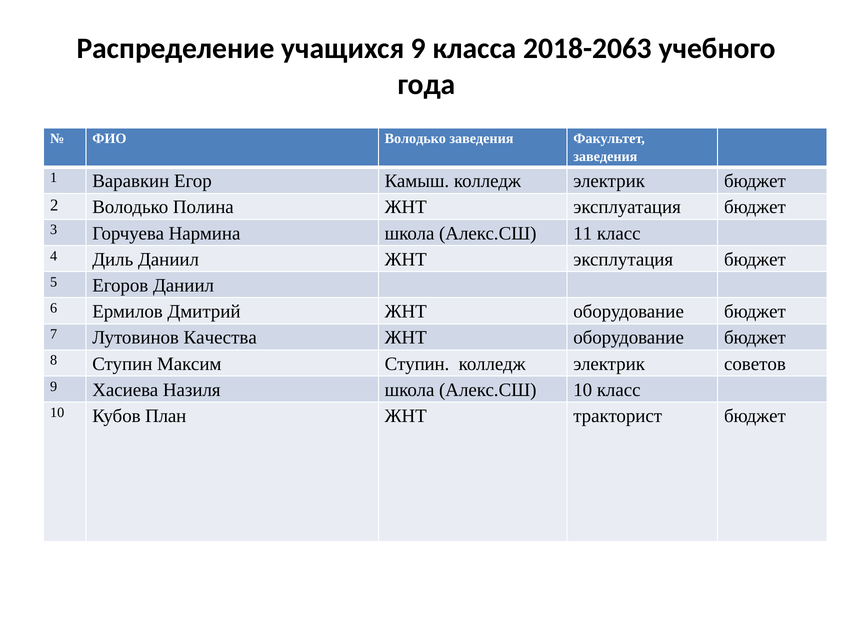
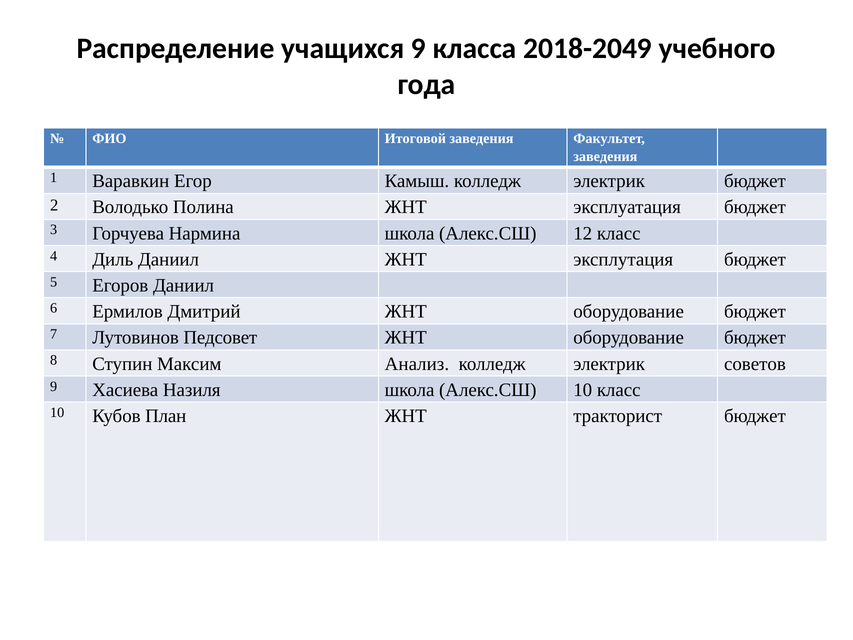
2018-2063: 2018-2063 -> 2018-2049 (588, 48)
ФИО Володько: Володько -> Итоговой (415, 138)
11: 11 -> 12 (583, 233)
Качества: Качества -> Педсовет (220, 338)
Максим Ступин: Ступин -> Анализ (417, 364)
